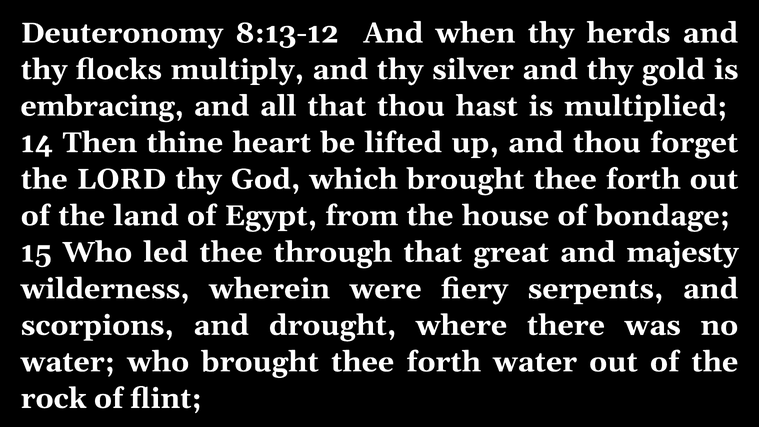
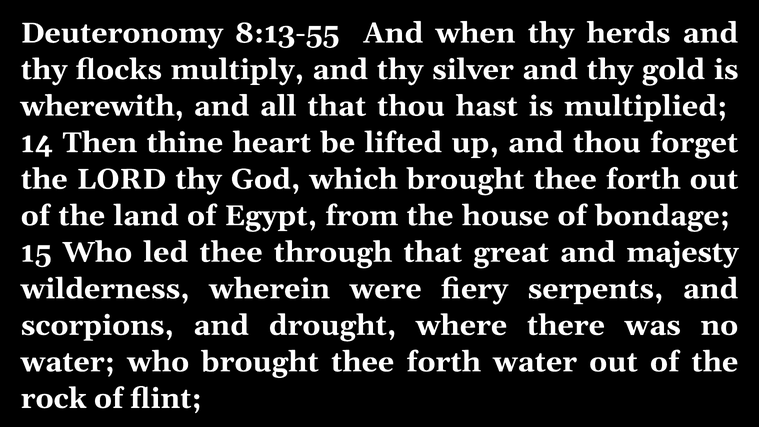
8:13-12: 8:13-12 -> 8:13-55 (287, 33)
embracing: embracing -> wherewith (102, 106)
